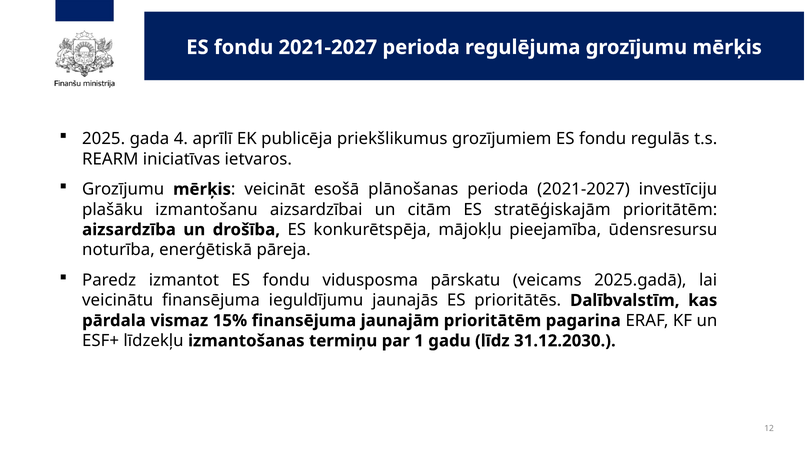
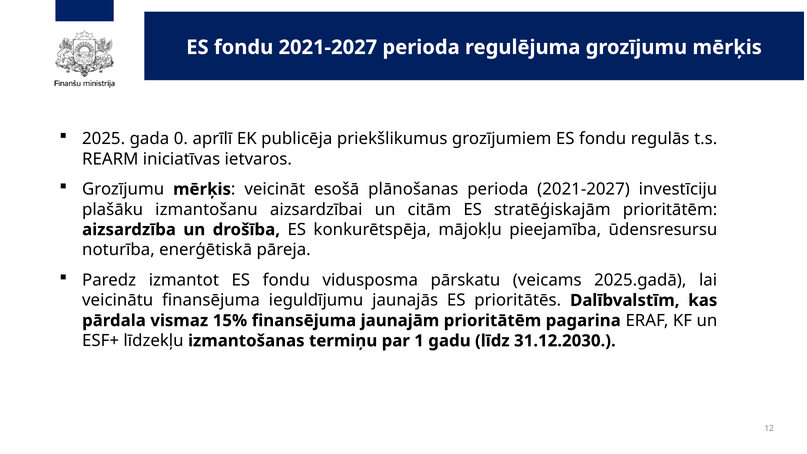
4: 4 -> 0 (181, 139)
